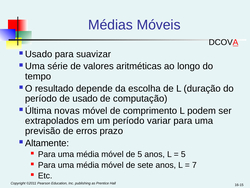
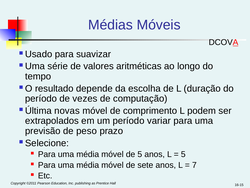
de usado: usado -> vezes (85, 98)
erros: erros -> peso (87, 131)
Altamente: Altamente -> Selecione (47, 143)
